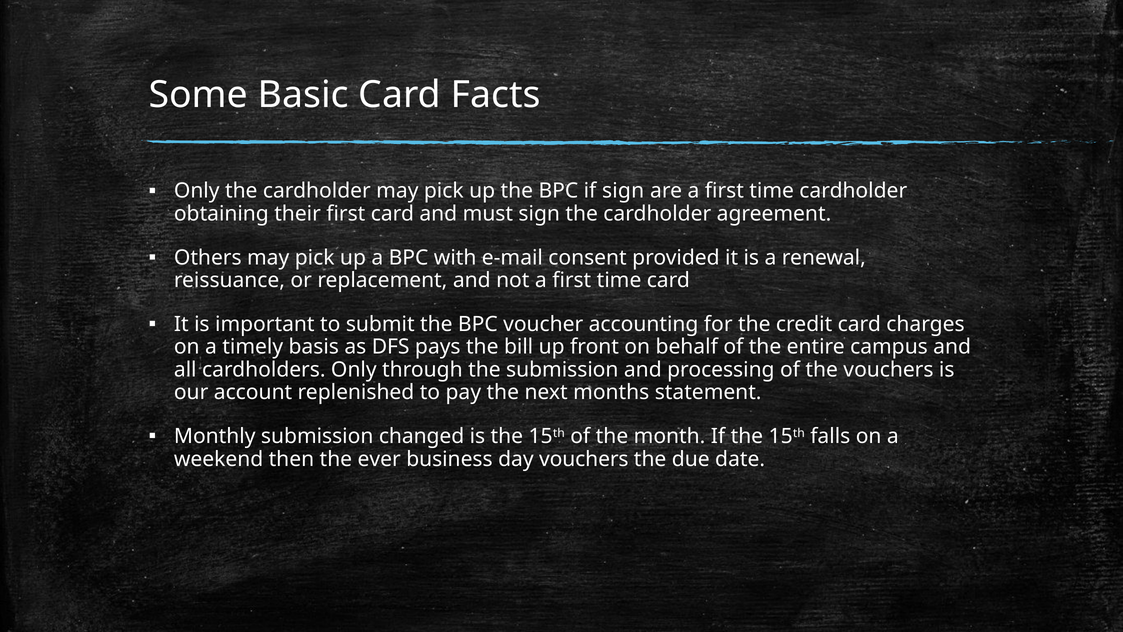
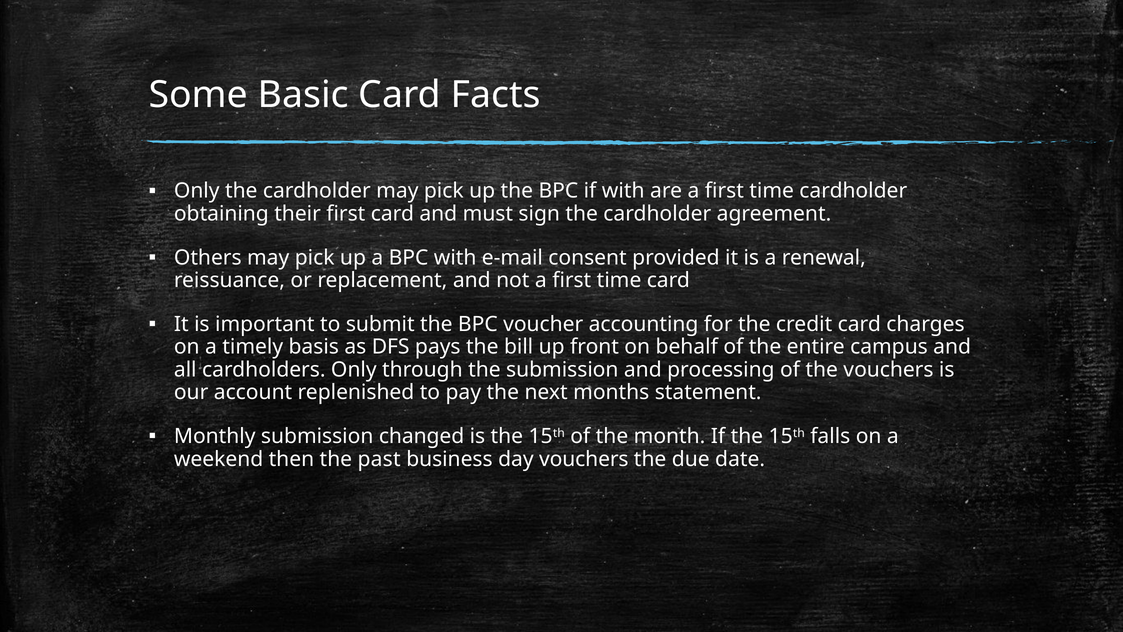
if sign: sign -> with (623, 191)
ever: ever -> past (379, 459)
